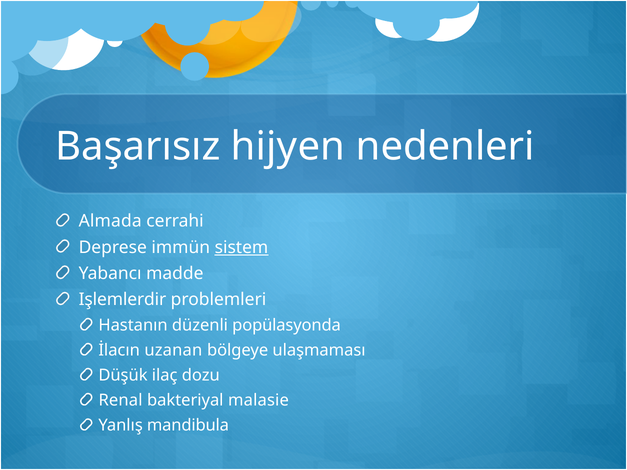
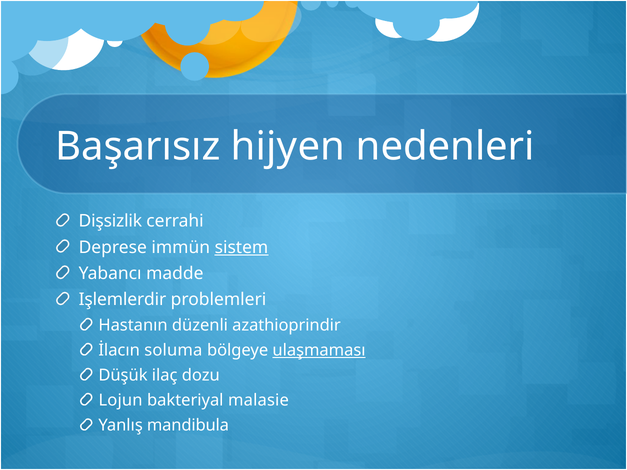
Almada: Almada -> Dişsizlik (110, 221)
popülasyonda: popülasyonda -> azathioprindir (286, 325)
uzanan: uzanan -> soluma (173, 350)
ulaşmaması underline: none -> present (319, 350)
Renal: Renal -> Lojun (121, 401)
